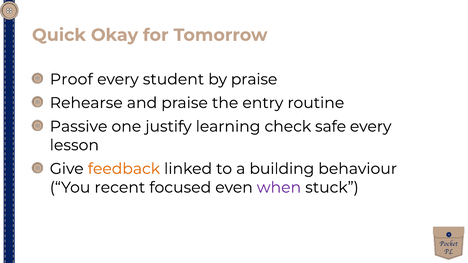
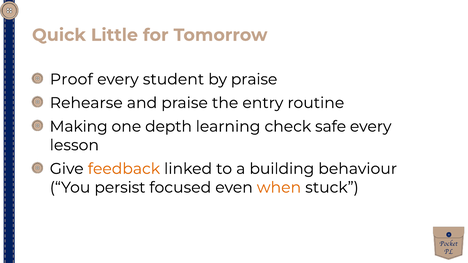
Okay: Okay -> Little (114, 35)
Passive: Passive -> Making (79, 127)
justify: justify -> depth (169, 127)
recent: recent -> persist (120, 188)
when colour: purple -> orange (279, 188)
